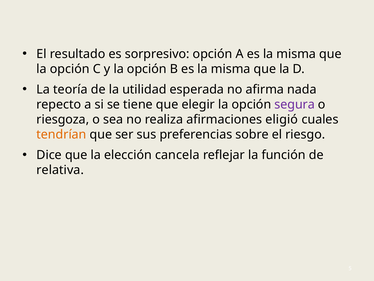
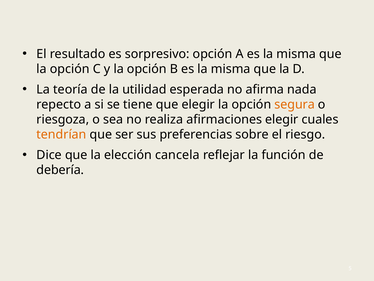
segura colour: purple -> orange (295, 104)
afirmaciones eligió: eligió -> elegir (282, 119)
relativa: relativa -> debería (60, 170)
